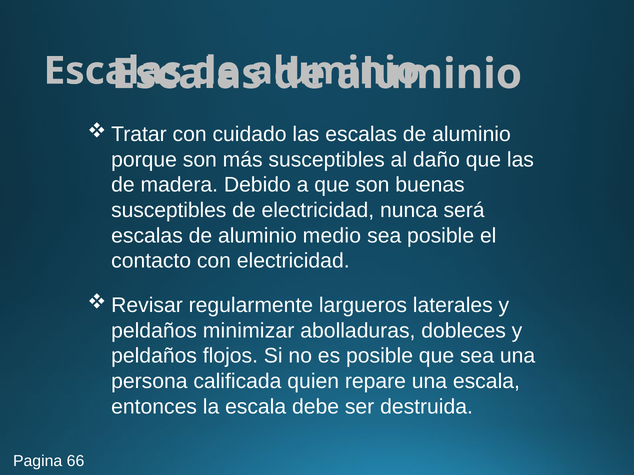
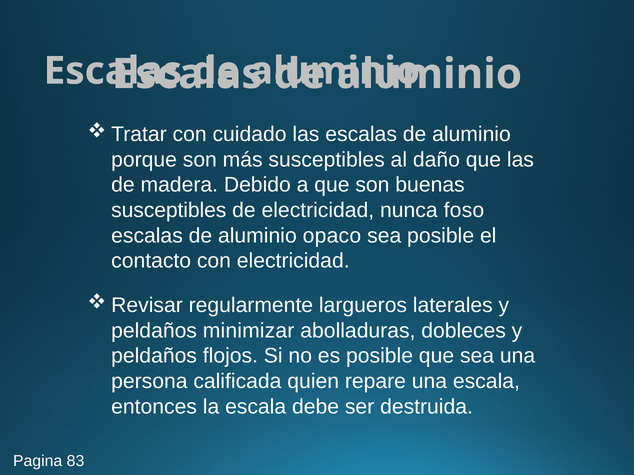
será: será -> foso (464, 211)
medio: medio -> opaco (332, 236)
66: 66 -> 83 (76, 462)
